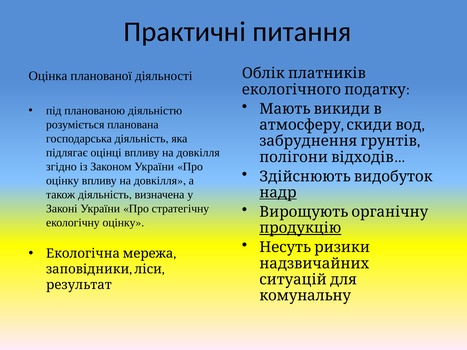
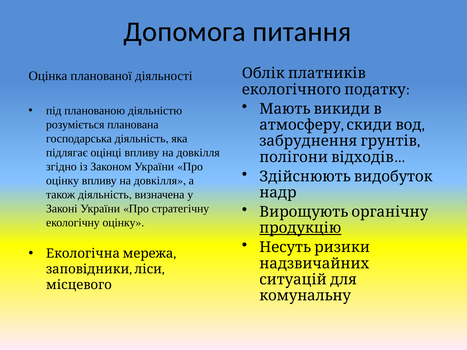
Практичні: Практичні -> Допомога (185, 32)
надр underline: present -> none (278, 193)
результат: результат -> місцевого (79, 285)
